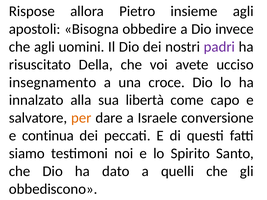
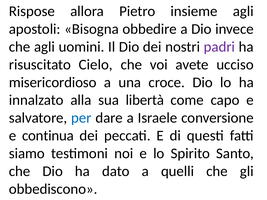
Della: Della -> Cielo (96, 65)
insegnamento: insegnamento -> misericordioso (53, 82)
per colour: orange -> blue (81, 118)
